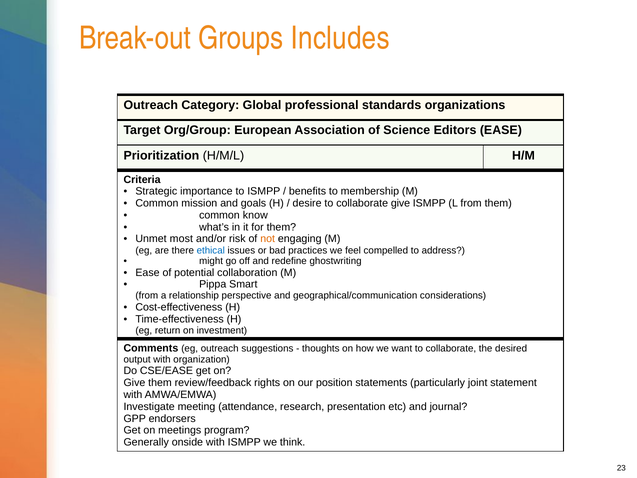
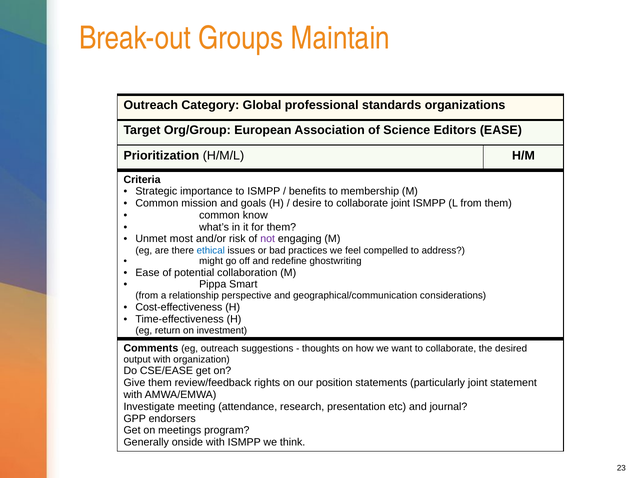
Includes: Includes -> Maintain (340, 38)
collaborate give: give -> joint (401, 203)
not colour: orange -> purple (268, 239)
